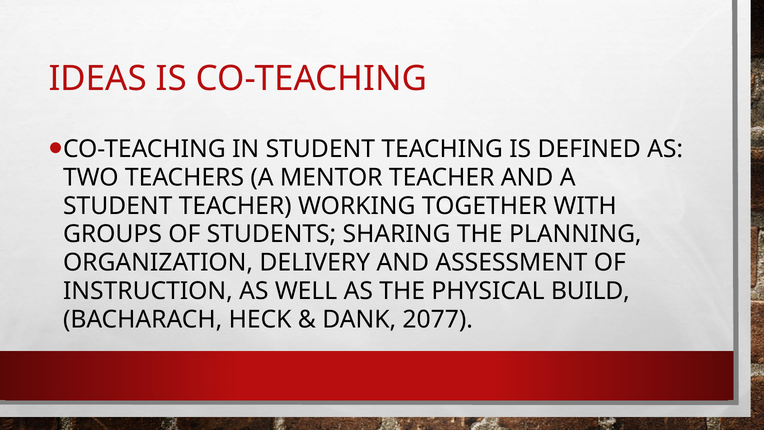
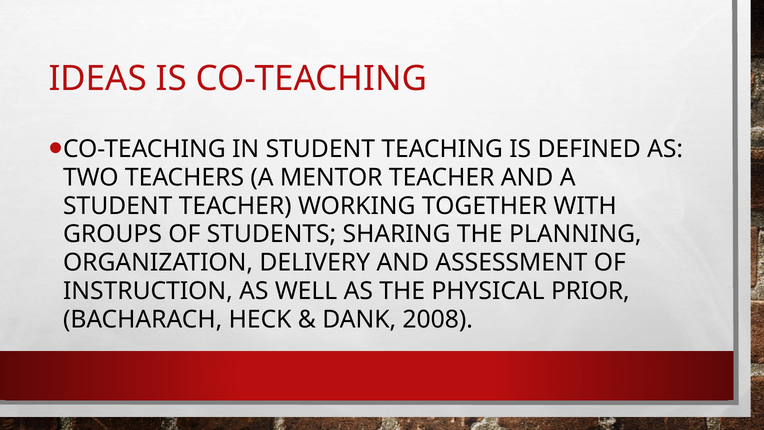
BUILD: BUILD -> PRIOR (590, 291)
2077: 2077 -> 2008 (438, 319)
